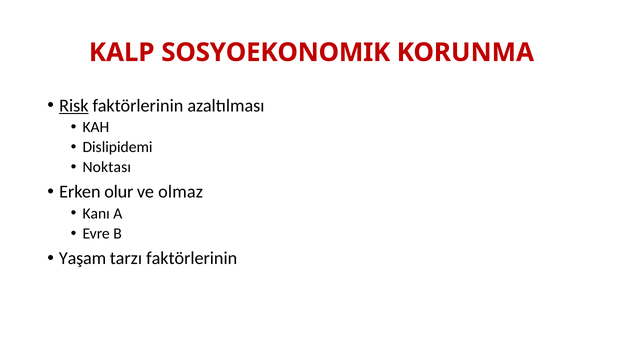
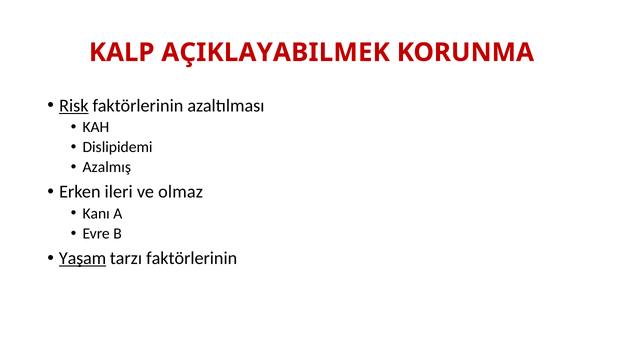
SOSYOEKONOMIK: SOSYOEKONOMIK -> AÇIKLAYABILMEK (276, 52)
Noktası: Noktası -> Azalmış (107, 167)
olur: olur -> ileri (119, 192)
Yaşam underline: none -> present (83, 258)
